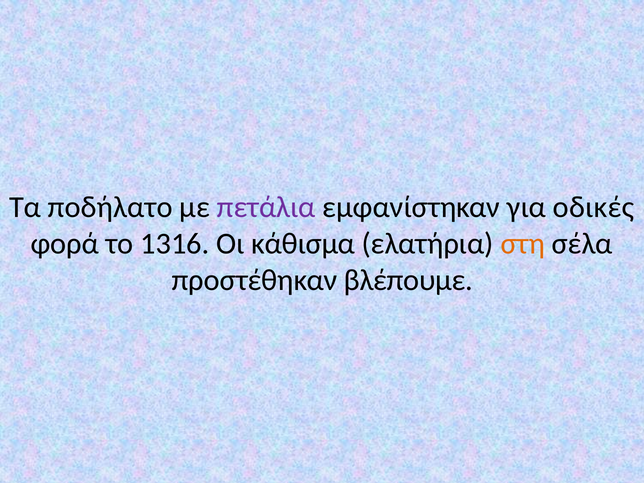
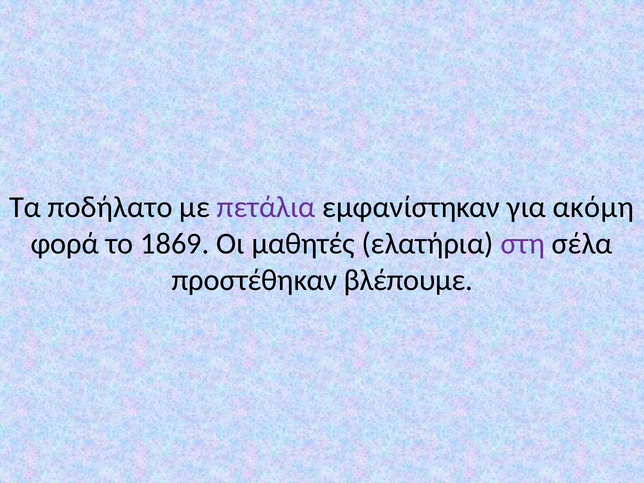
οδικές: οδικές -> ακόμη (593, 207)
1316: 1316 -> 1869 (175, 244)
κάθισμα: κάθισμα -> μαθητές (303, 244)
στη colour: orange -> purple (523, 244)
